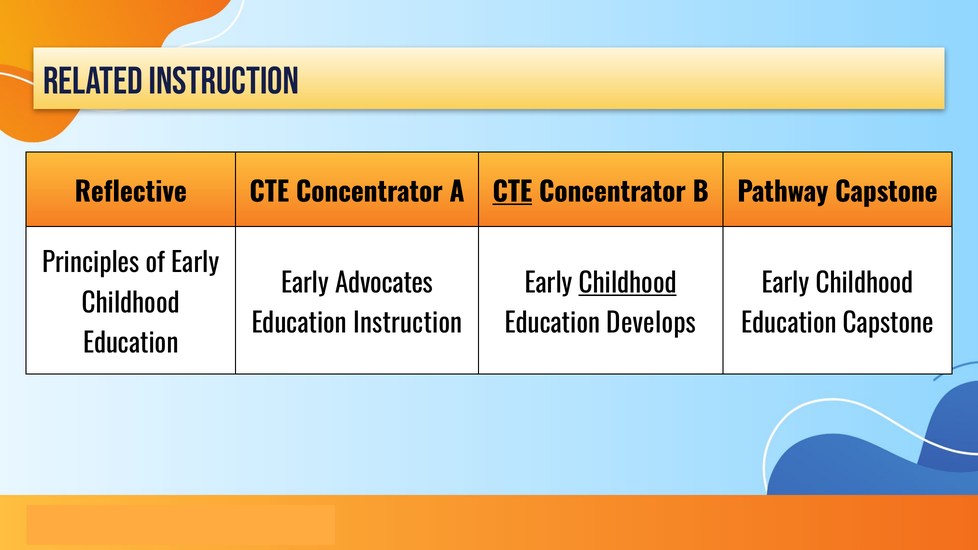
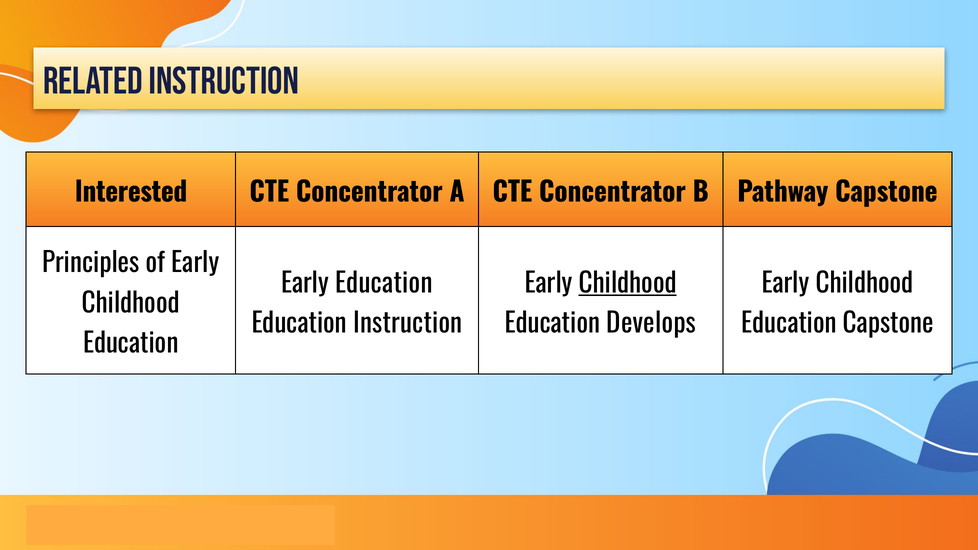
Reflective: Reflective -> Interested (131, 193)
CTE underline: present -> none (512, 193)
Early Advocates: Advocates -> Education (384, 284)
